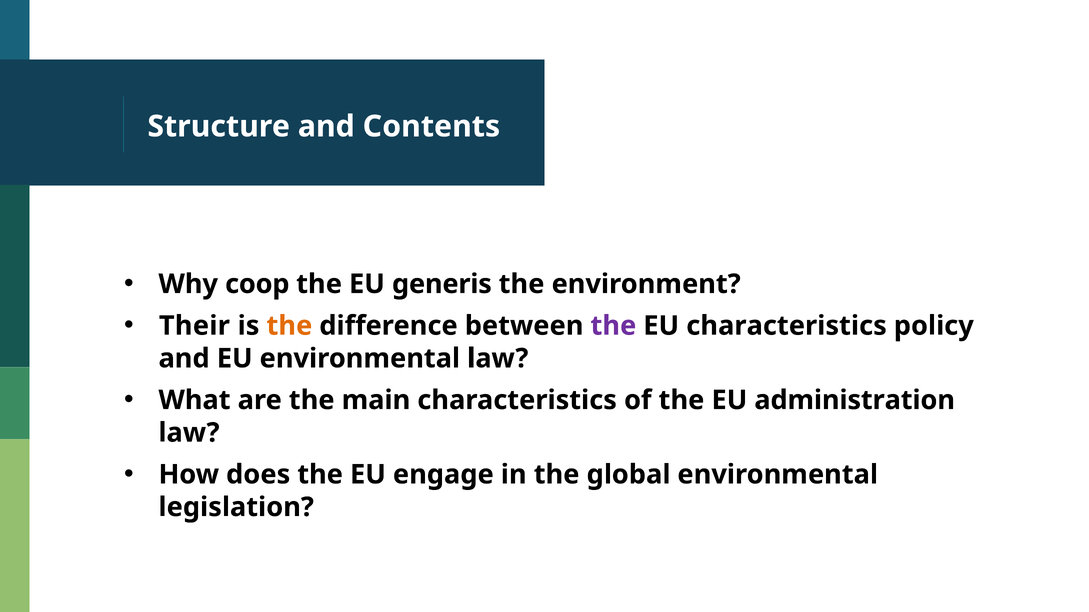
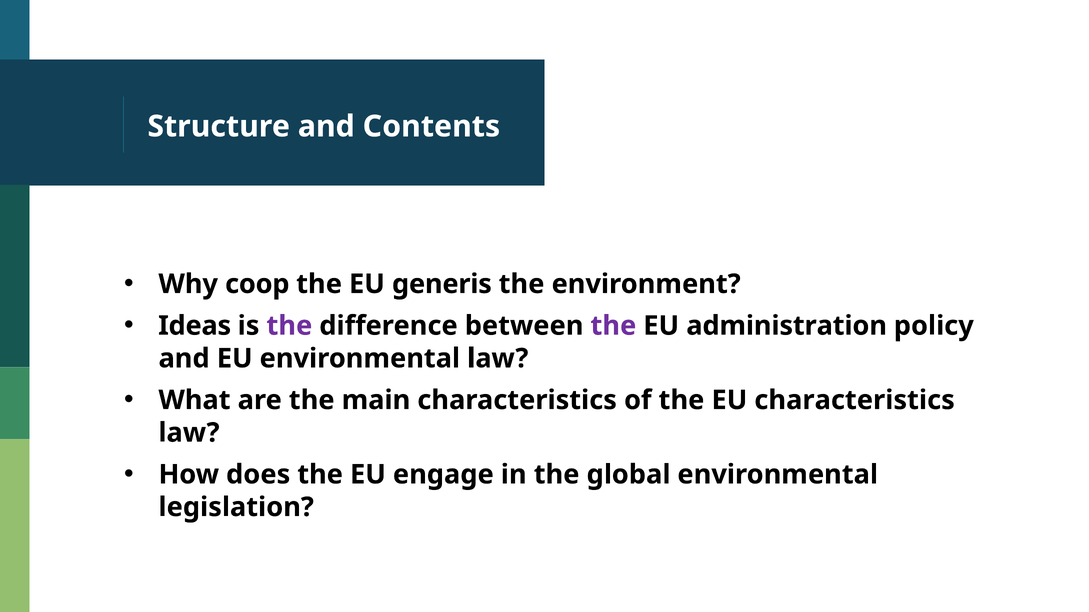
Their: Their -> Ideas (195, 326)
the colour: orange -> purple (289, 326)
EU characteristics: characteristics -> administration (787, 326)
EU administration: administration -> characteristics (855, 401)
